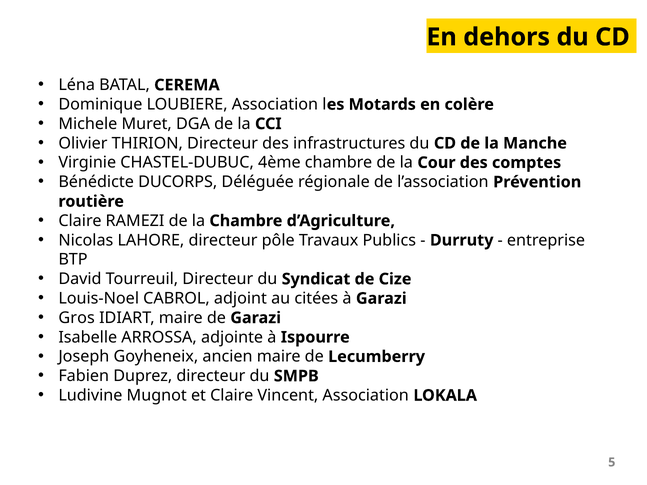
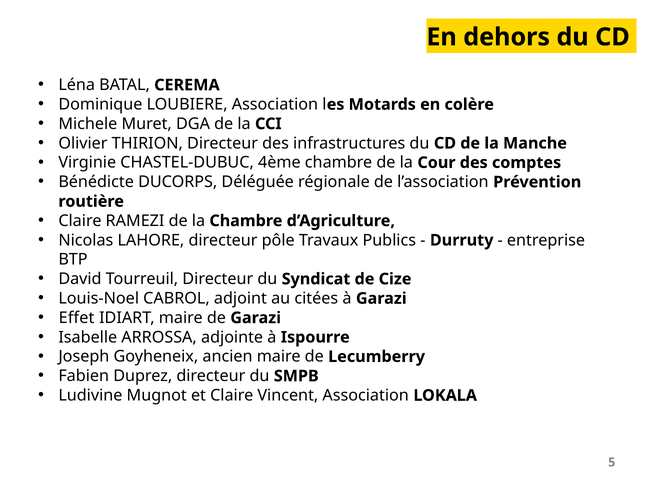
Gros: Gros -> Effet (77, 318)
